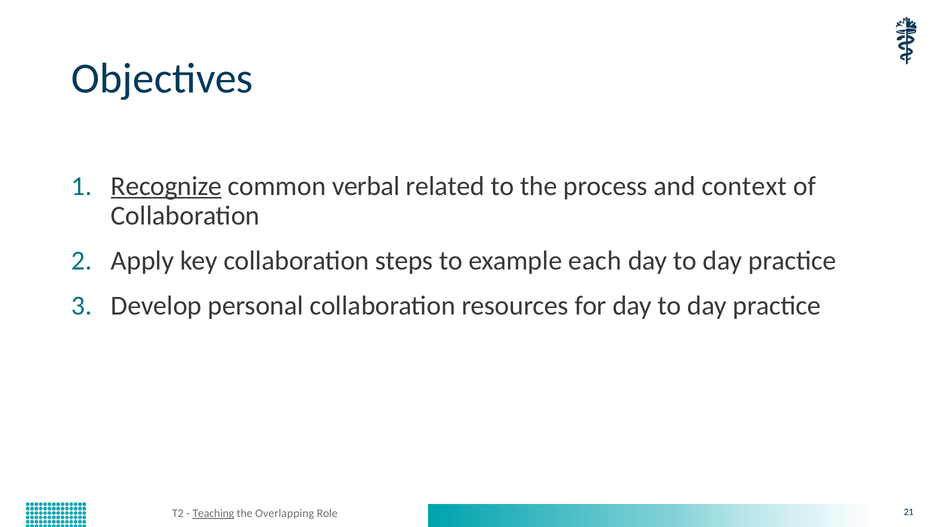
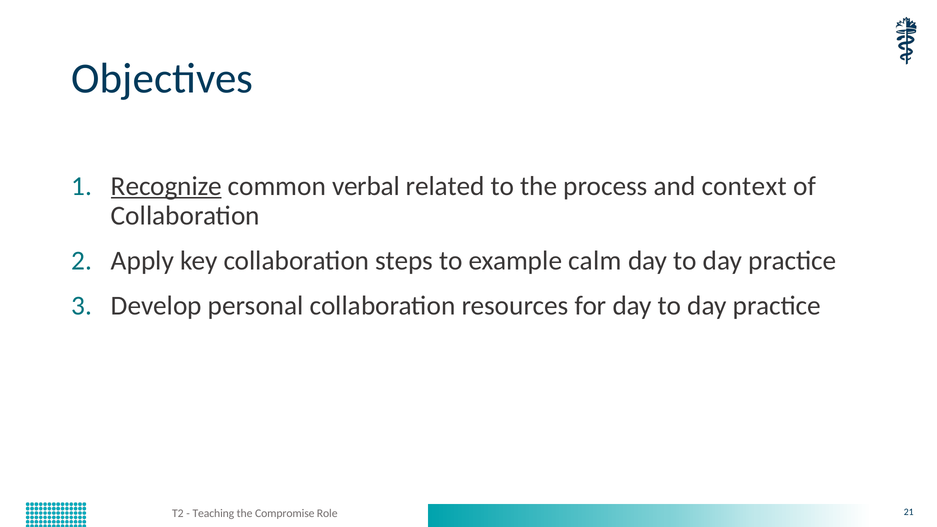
each: each -> calm (595, 261)
Teaching underline: present -> none (213, 513)
Overlapping: Overlapping -> Compromise (285, 513)
